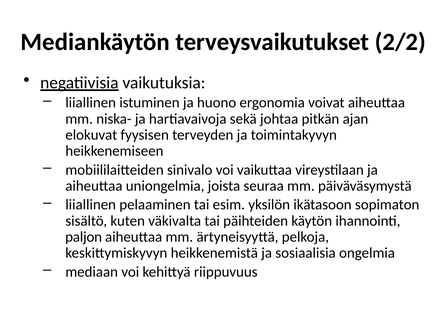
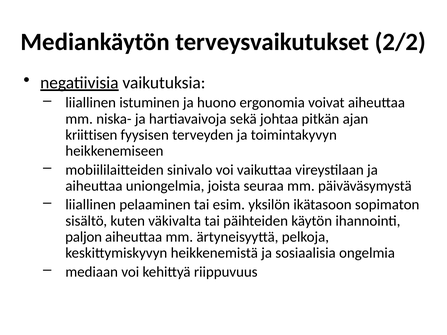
elokuvat: elokuvat -> kriittisen (91, 135)
